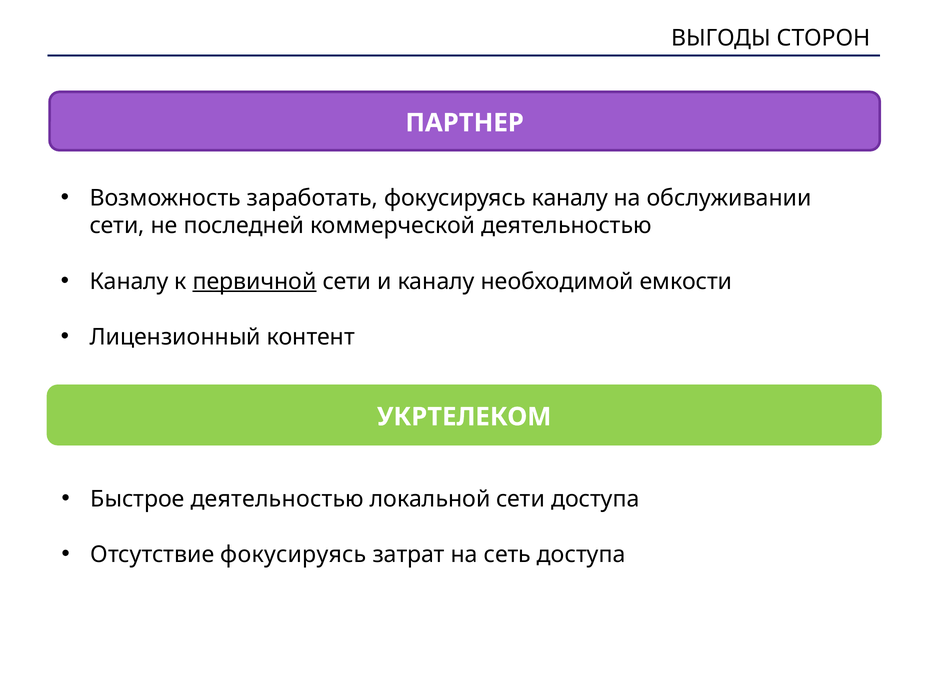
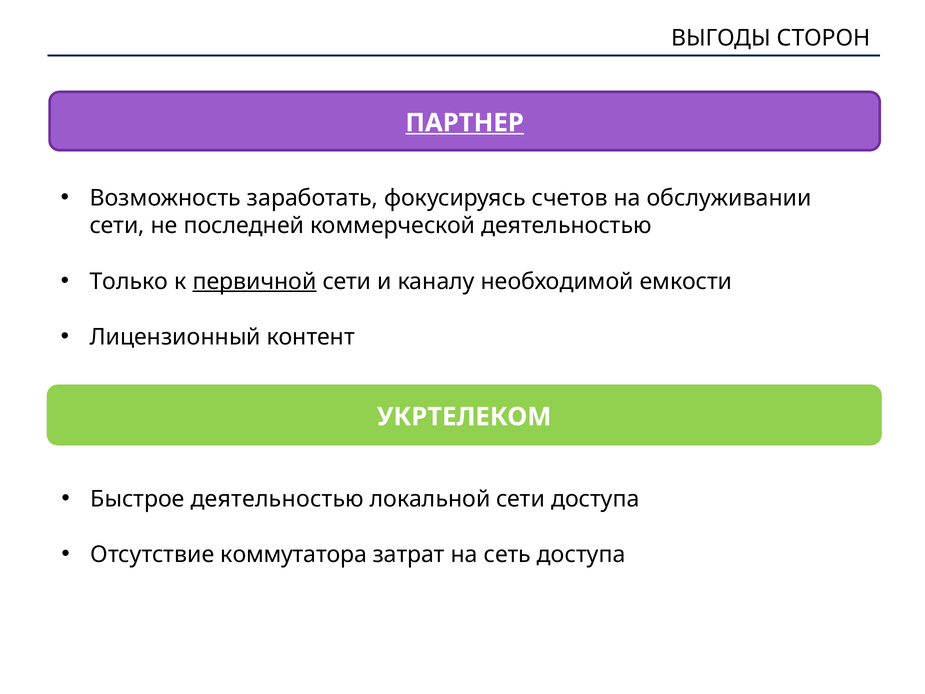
ПАРТНЕР underline: none -> present (465, 123)
фокусируясь каналу: каналу -> счетов (570, 198)
Каналу: Каналу -> Только (129, 281)
Отсутствие фокусируясь: фокусируясь -> коммутатора (294, 554)
